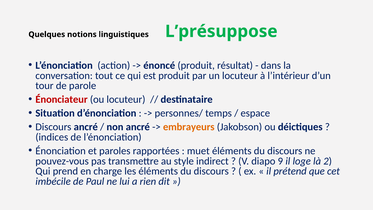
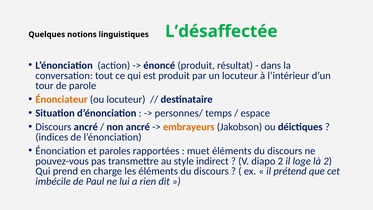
L’présuppose: L’présuppose -> L’désaffectée (221, 31)
Énonciateur colour: red -> orange (62, 99)
diapo 9: 9 -> 2 (280, 161)
